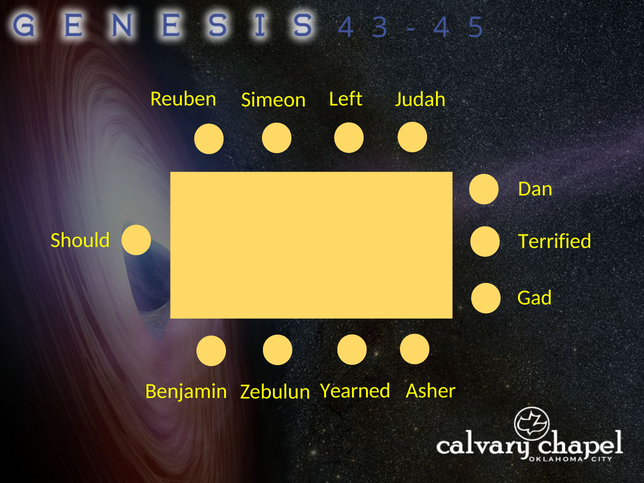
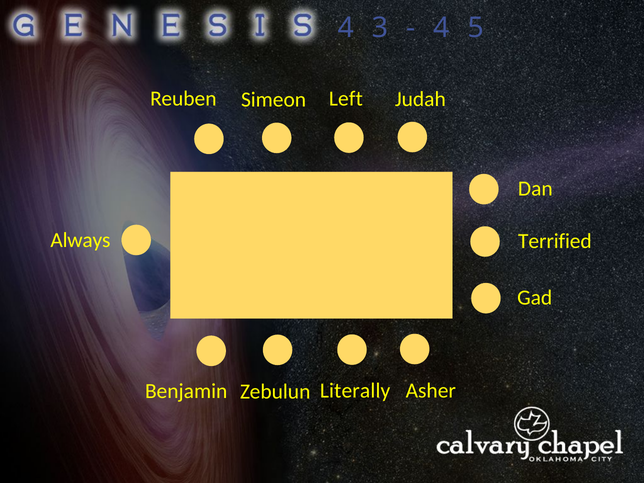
Should: Should -> Always (80, 240)
Yearned: Yearned -> Literally (355, 391)
